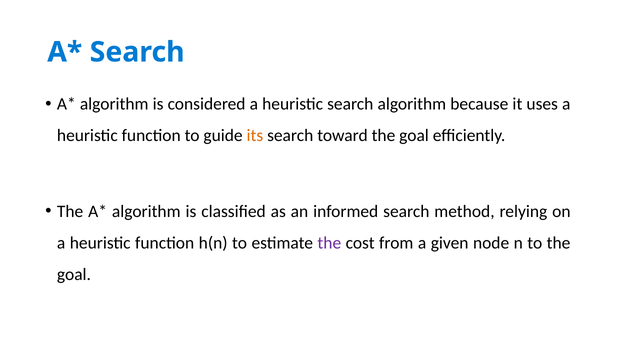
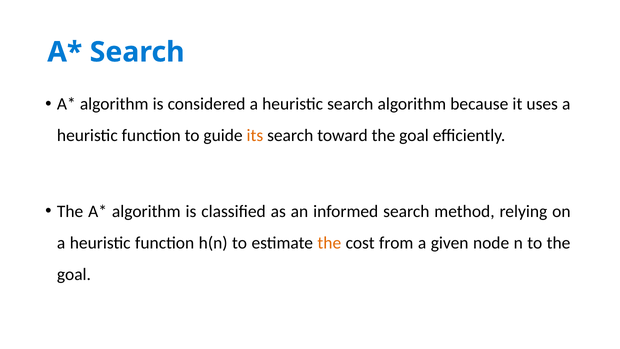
the colour: purple -> orange (329, 243)
